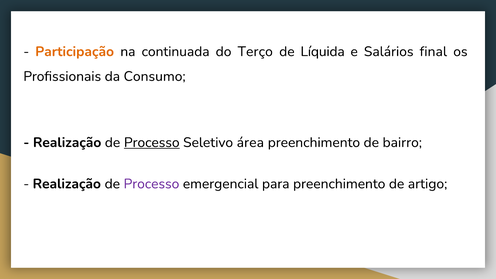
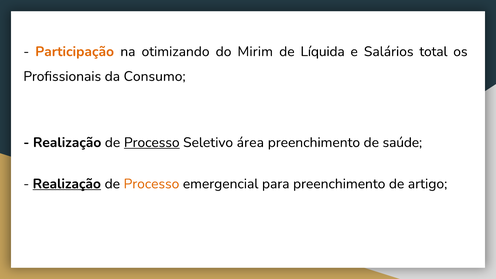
continuada: continuada -> otimizando (176, 52)
Terço: Terço -> Mirim (255, 52)
final: final -> total (433, 52)
bairro: bairro -> saúde (402, 142)
Realização underline: none -> present (67, 184)
Processo colour: purple -> orange (151, 184)
